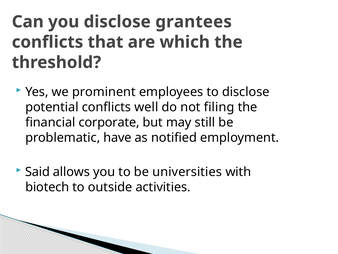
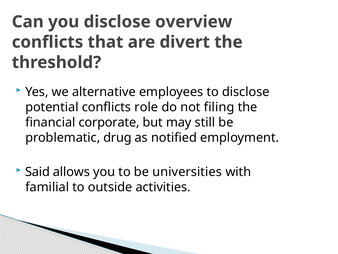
grantees: grantees -> overview (194, 22)
which: which -> divert (185, 42)
prominent: prominent -> alternative (104, 92)
well: well -> role (146, 107)
have: have -> drug (117, 138)
biotech: biotech -> familial (47, 187)
